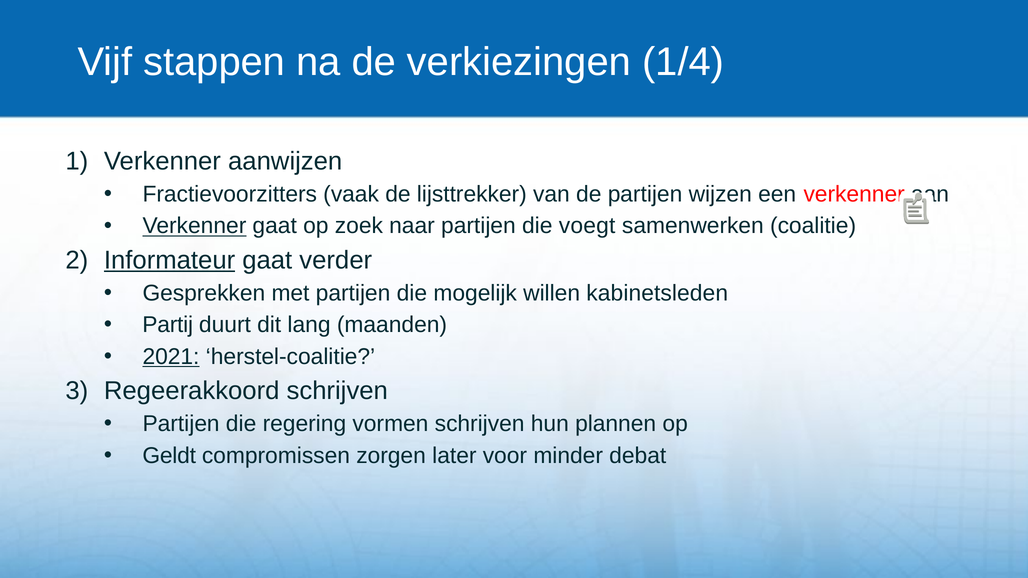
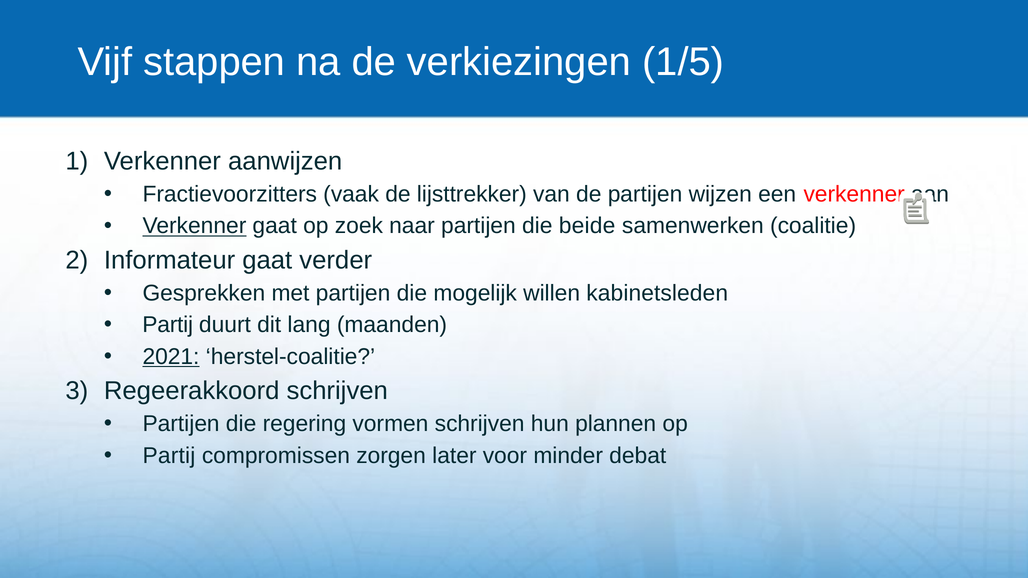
1/4: 1/4 -> 1/5 (683, 62)
voegt: voegt -> beide (587, 226)
Informateur underline: present -> none (170, 260)
Geldt: Geldt -> Partij (169, 456)
